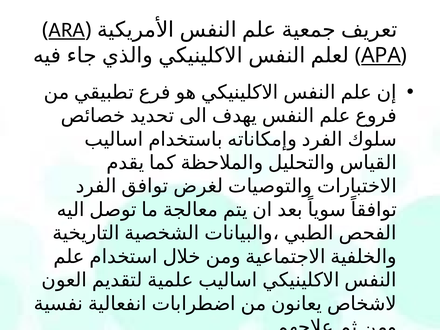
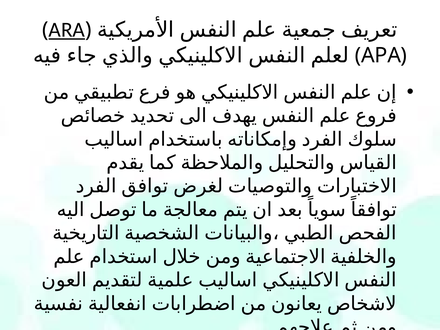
APA underline: present -> none (381, 55)
